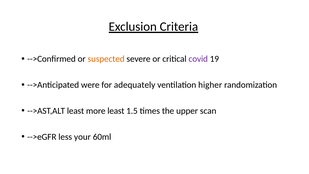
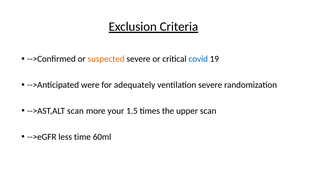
covid colour: purple -> blue (198, 59)
ventilation higher: higher -> severe (210, 85)
-->AST,ALT least: least -> scan (75, 111)
more least: least -> your (116, 111)
your: your -> time (82, 137)
